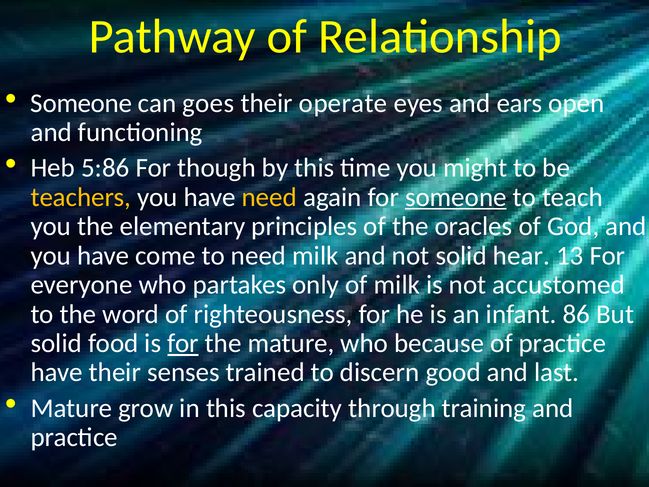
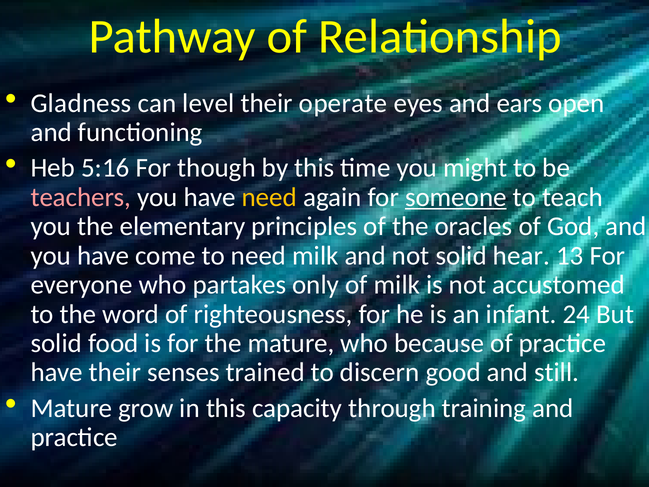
Someone: Someone -> Gladness (81, 103)
goes: goes -> level (208, 103)
5:86: 5:86 -> 5:16 (105, 168)
teachers colour: yellow -> pink (81, 197)
86: 86 -> 24 (576, 314)
for underline: present -> none (183, 343)
last: last -> still (557, 372)
